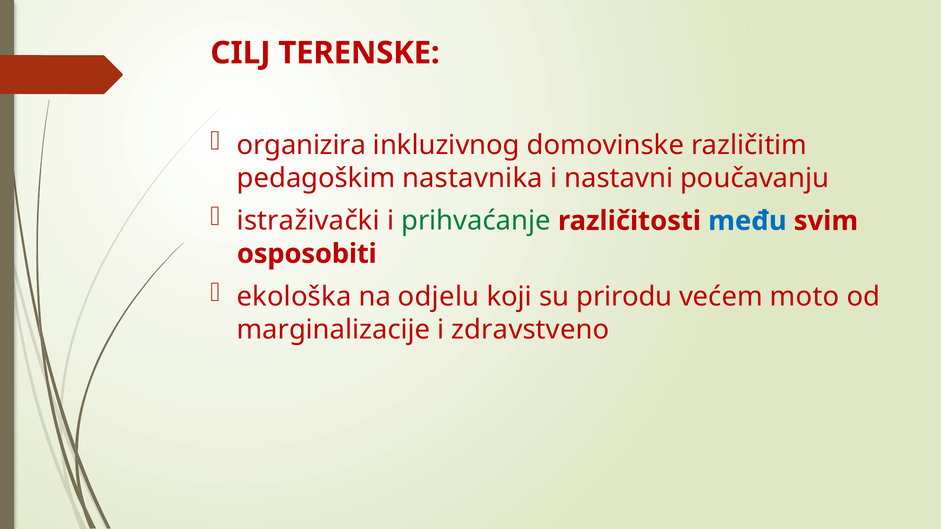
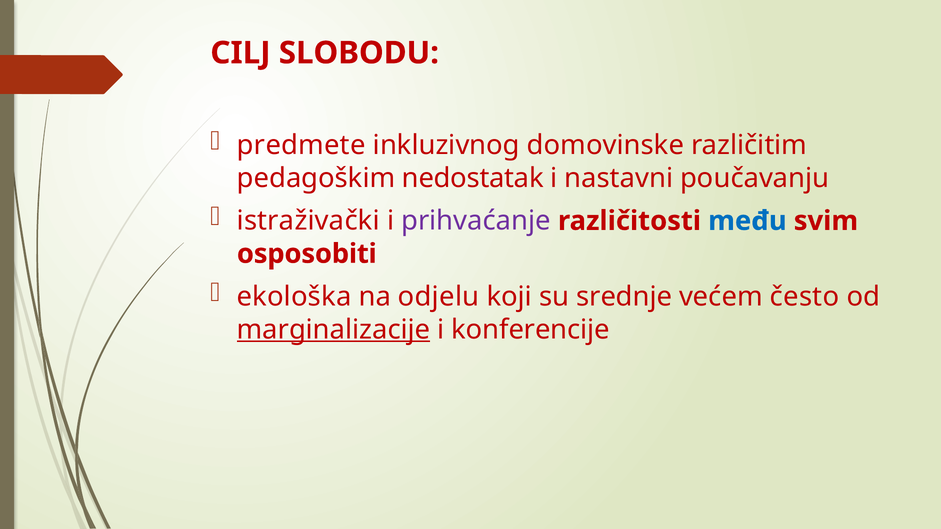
TERENSKE: TERENSKE -> SLOBODU (359, 53)
organizira: organizira -> predmete (301, 145)
nastavnika: nastavnika -> nedostatak (473, 178)
prihvaćanje colour: green -> purple (476, 221)
prirodu: prirodu -> srednje (624, 297)
moto: moto -> često (805, 297)
marginalizacije underline: none -> present (334, 330)
zdravstveno: zdravstveno -> konferencije (531, 330)
